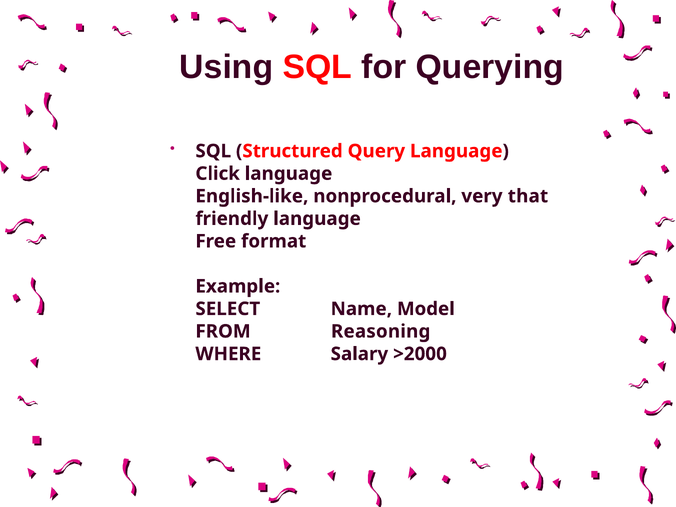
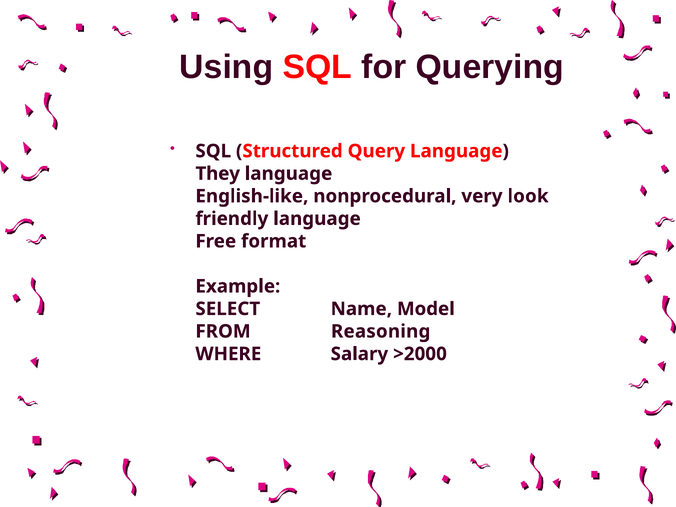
Click: Click -> They (218, 174)
that: that -> look (528, 196)
